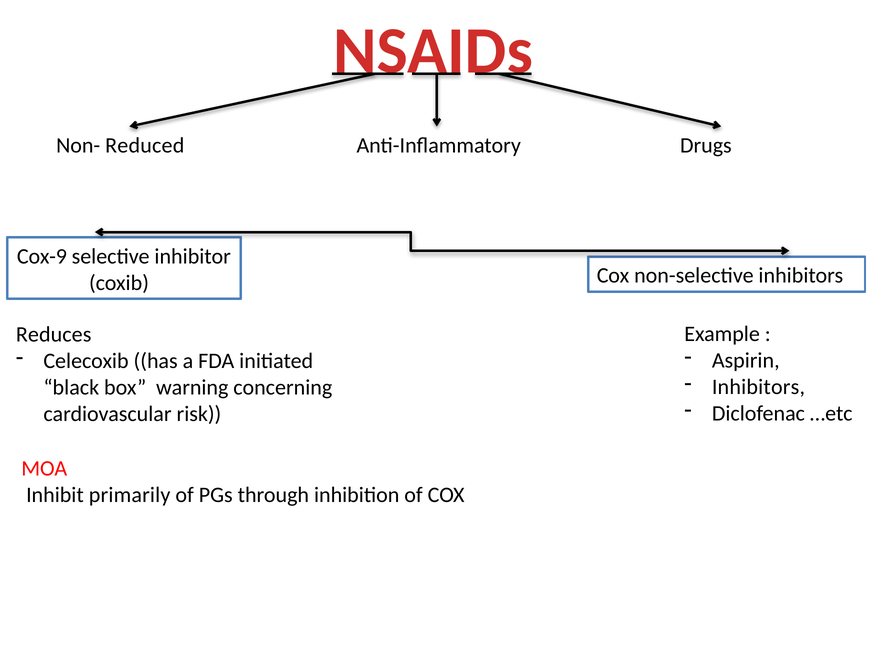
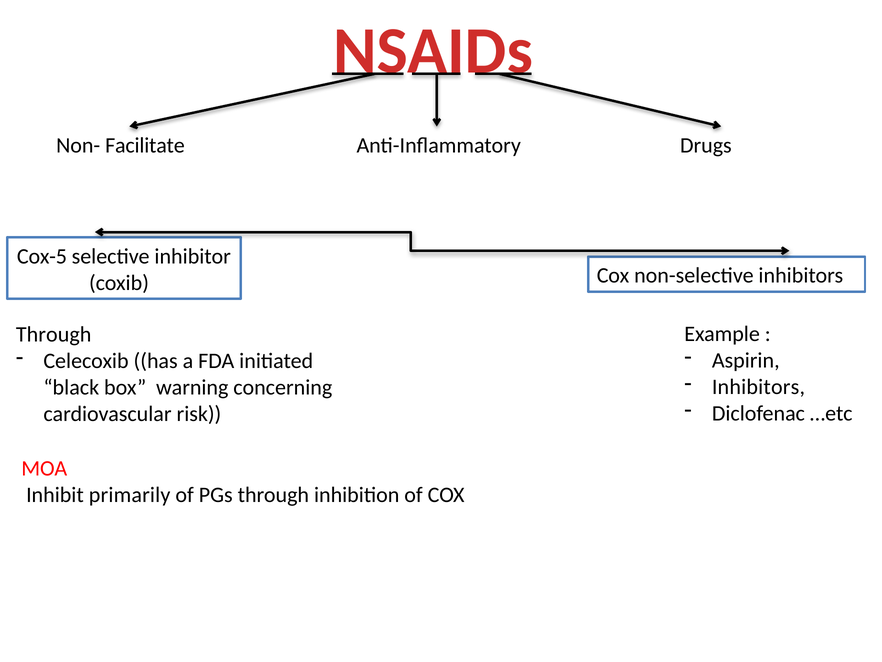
Reduced: Reduced -> Facilitate (145, 145)
Cox-9: Cox-9 -> Cox-5 (42, 256)
Reduces: Reduces -> Through (54, 334)
